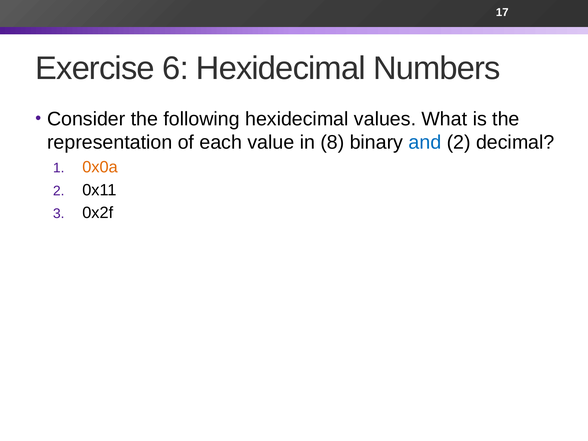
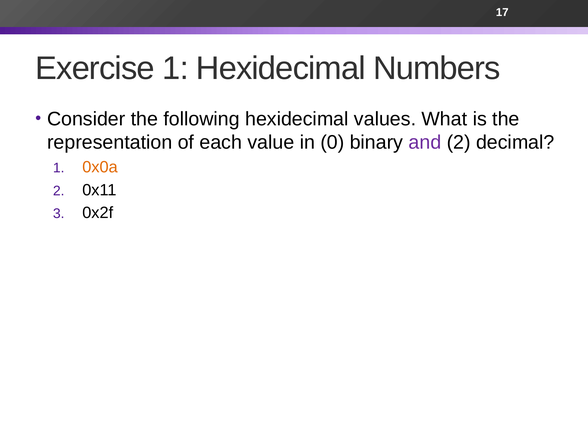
Exercise 6: 6 -> 1 (175, 68)
8: 8 -> 0 (332, 142)
and colour: blue -> purple (425, 142)
